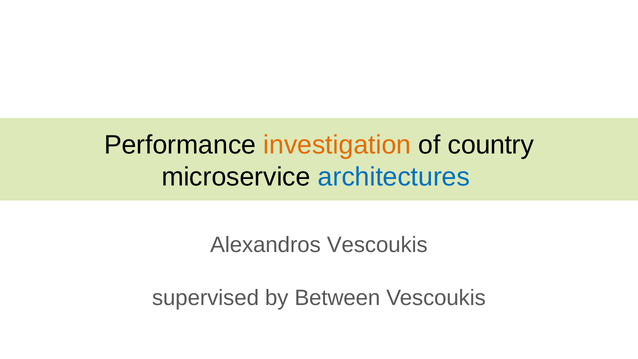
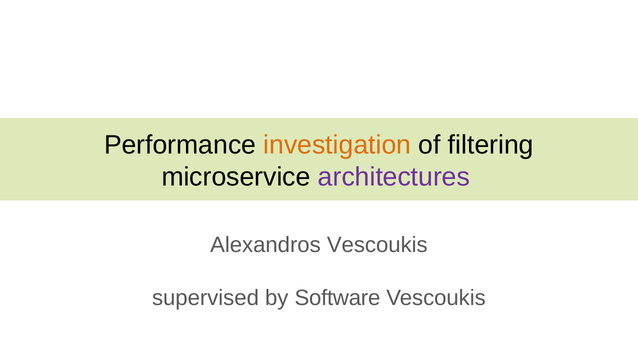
country: country -> filtering (491, 145)
architectures colour: blue -> purple (394, 177)
Between: Between -> Software (337, 298)
